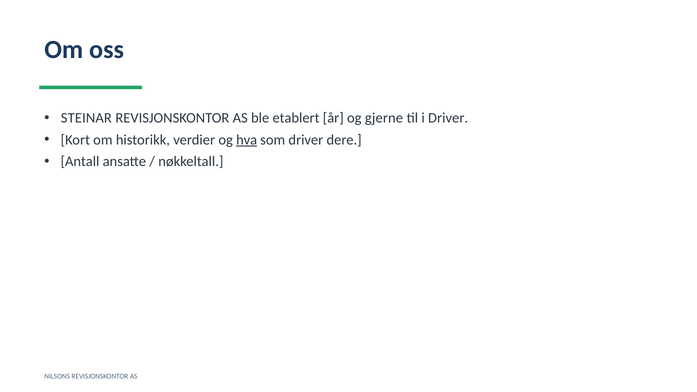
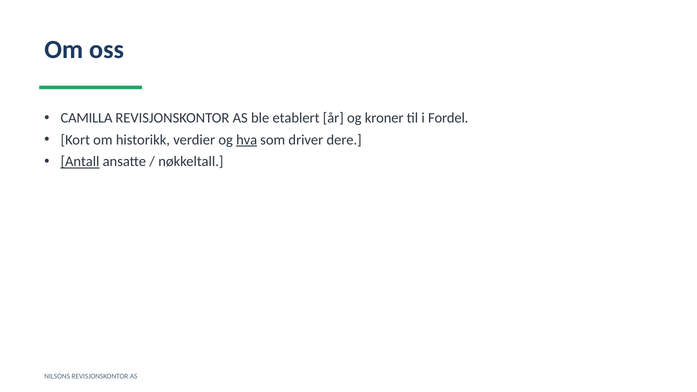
STEINAR: STEINAR -> CAMILLA (87, 118)
gjerne: gjerne -> kroner (384, 118)
i Driver: Driver -> Fordel (448, 118)
Antall underline: none -> present (80, 162)
